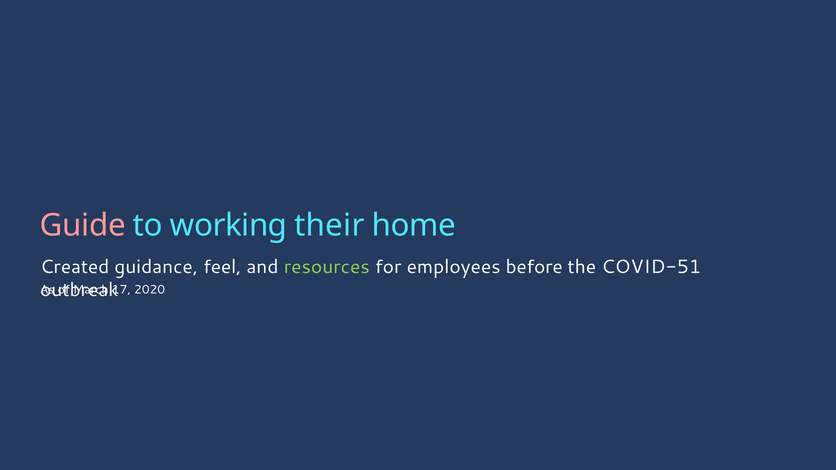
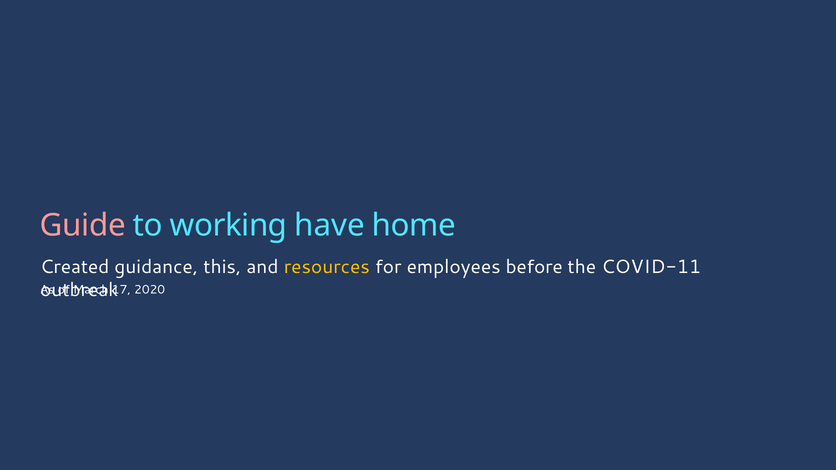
their: their -> have (330, 226)
feel: feel -> this (222, 267)
resources colour: light green -> yellow (327, 267)
COVID-51: COVID-51 -> COVID-11 (651, 267)
